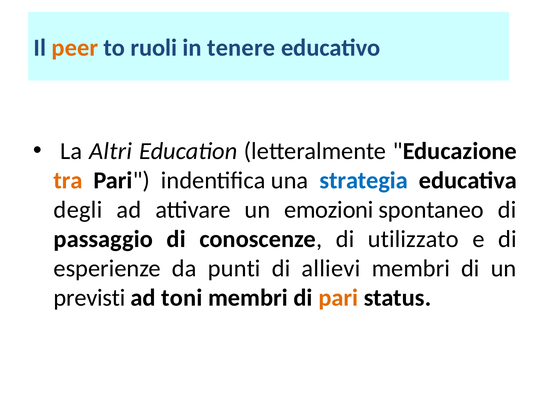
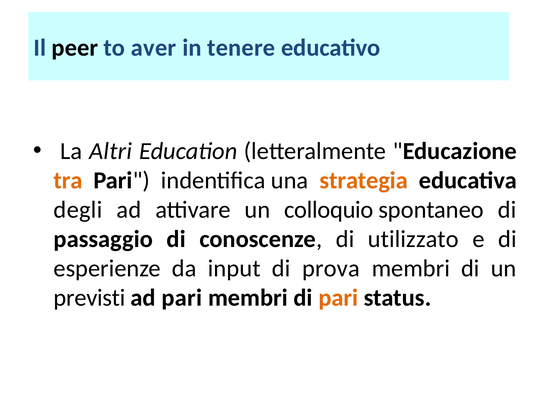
peer colour: orange -> black (75, 48)
ruoli: ruoli -> aver (154, 48)
strategia colour: blue -> orange (364, 181)
emozioni: emozioni -> colloquio (329, 210)
punti: punti -> input (234, 269)
allievi: allievi -> prova (331, 269)
ad toni: toni -> pari (182, 298)
